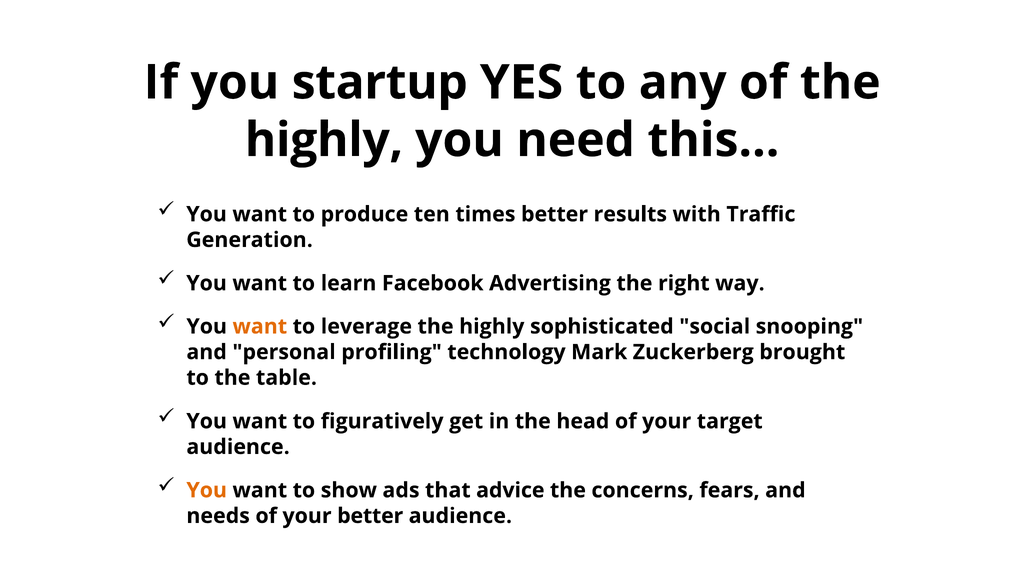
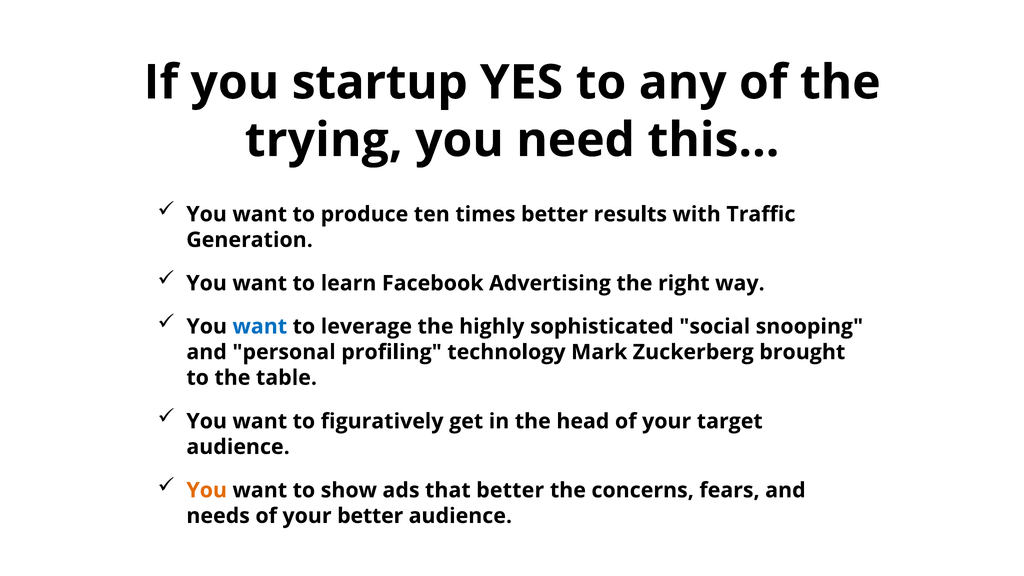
highly: highly -> trying (324, 140)
want colour: orange -> blue (260, 326)
that advice: advice -> better (510, 490)
